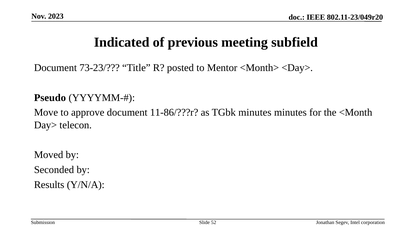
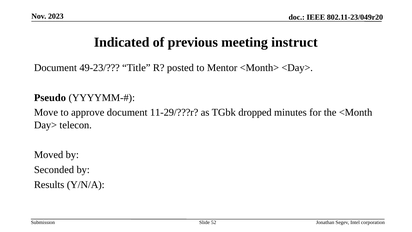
subfield: subfield -> instruct (294, 42)
73-23/: 73-23/ -> 49-23/ (100, 68)
11-86/???r: 11-86/???r -> 11-29/???r (174, 112)
TGbk minutes: minutes -> dropped (255, 112)
